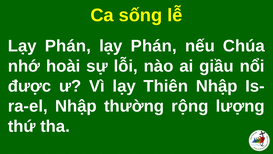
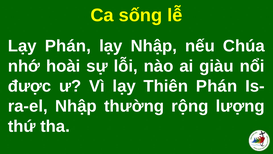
Phán: Phán -> Nhập (154, 46)
giầu: giầu -> giàu (216, 66)
Thiên Nhập: Nhập -> Phán (217, 86)
